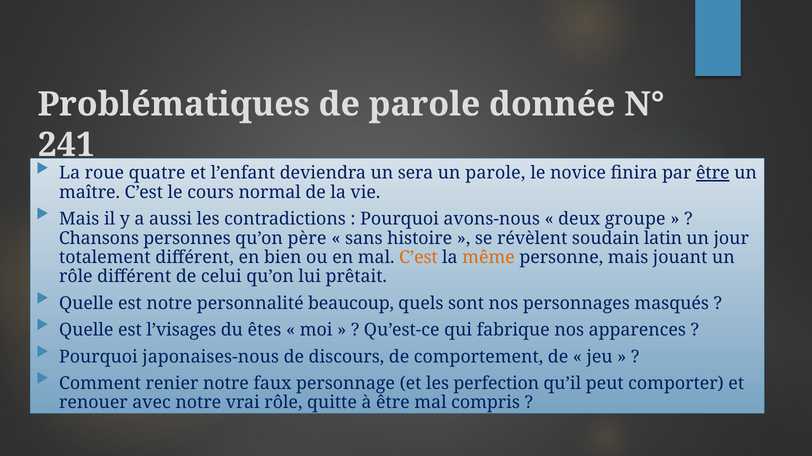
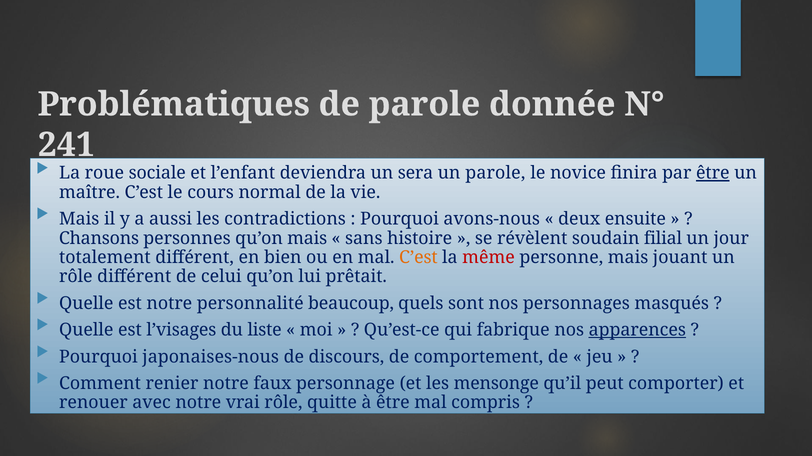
quatre: quatre -> sociale (157, 173)
groupe: groupe -> ensuite (635, 219)
qu’on père: père -> mais (307, 239)
latin: latin -> filial (663, 239)
même colour: orange -> red (489, 258)
êtes: êtes -> liste (265, 330)
apparences underline: none -> present (637, 330)
perfection: perfection -> mensonge (496, 384)
